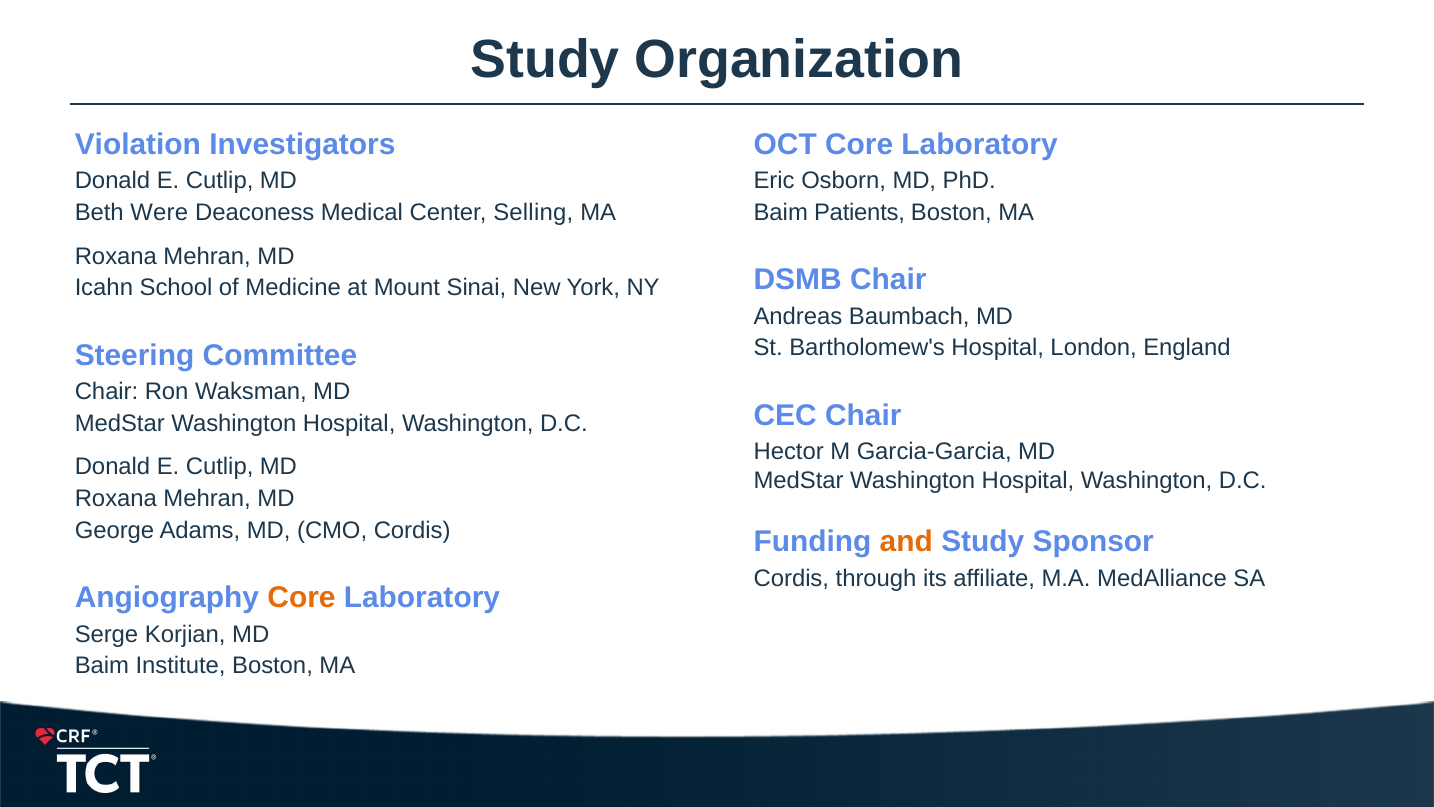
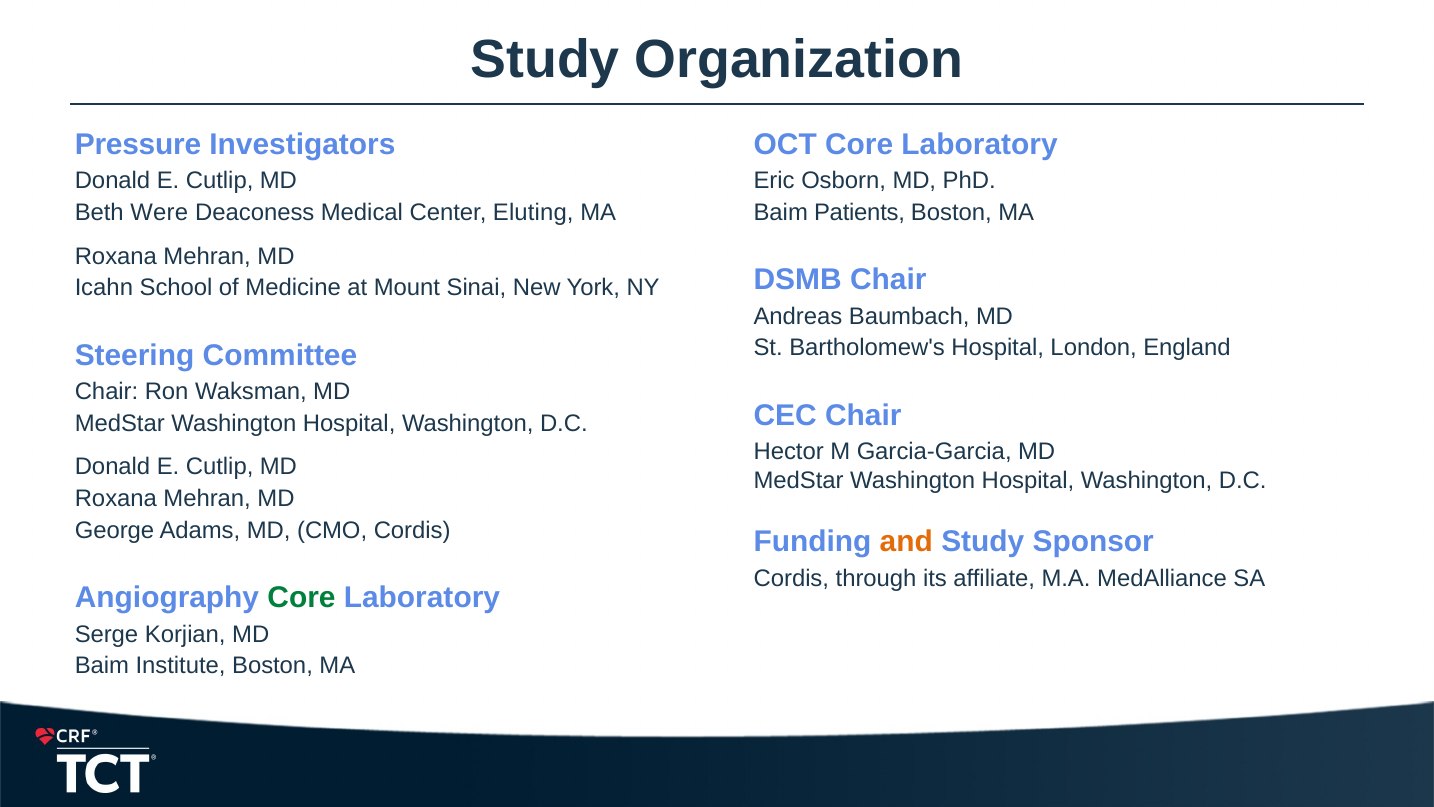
Violation: Violation -> Pressure (138, 145)
Selling: Selling -> Eluting (533, 213)
Core colour: orange -> green (302, 598)
